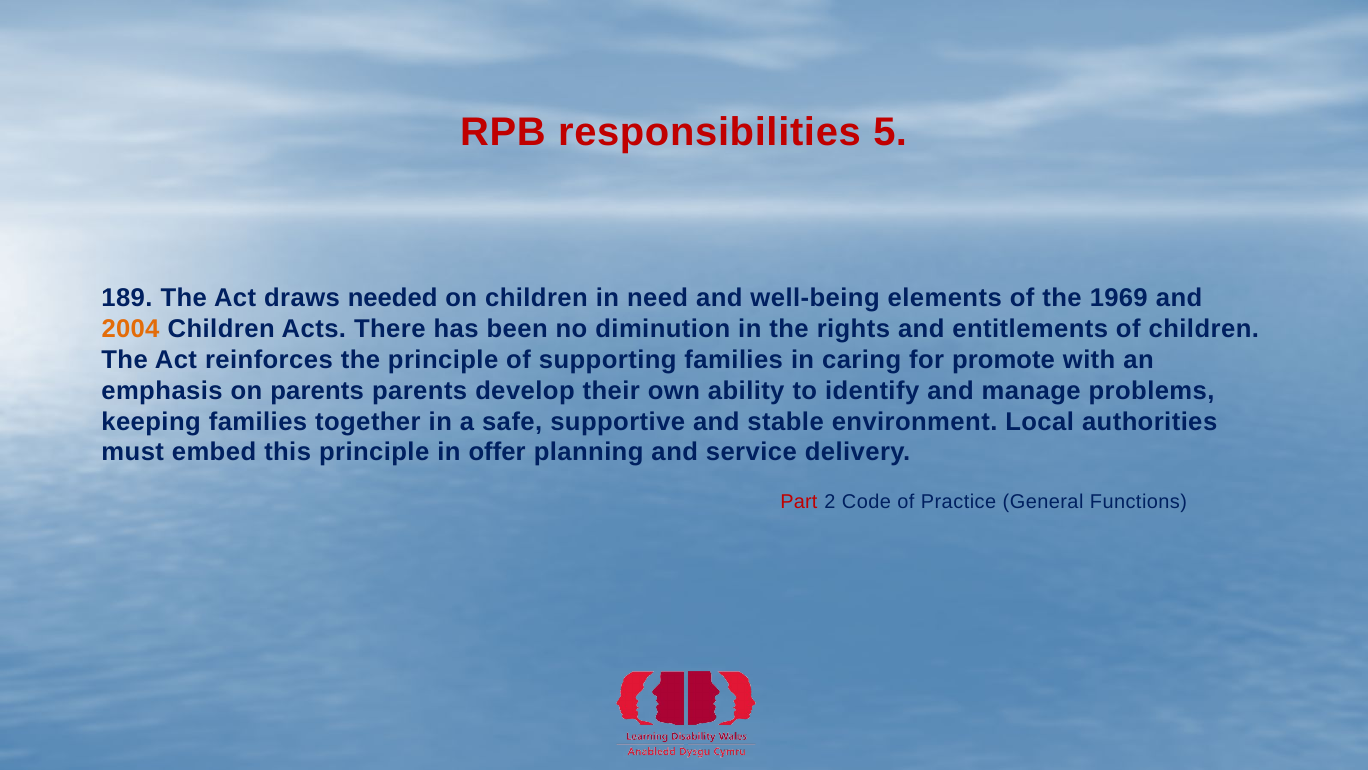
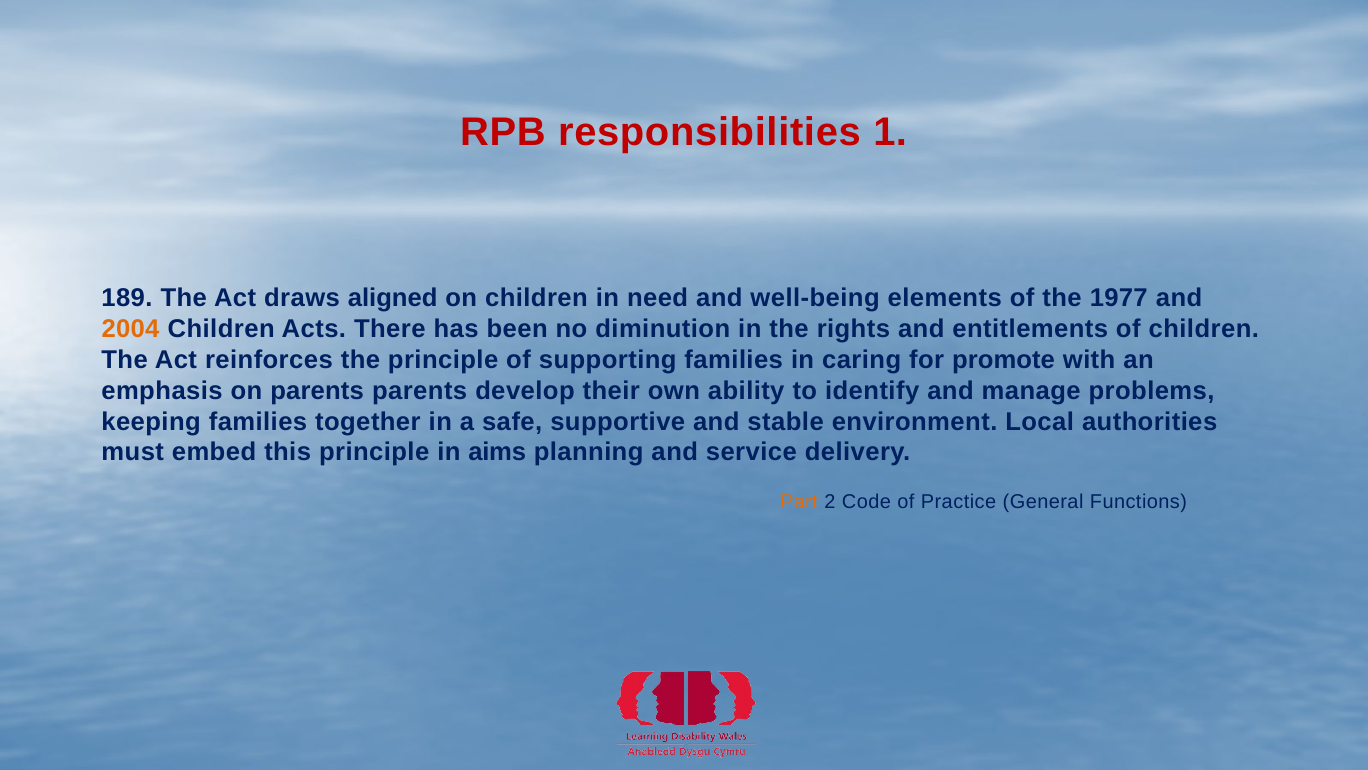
5: 5 -> 1 (890, 133)
needed: needed -> aligned (393, 298)
1969: 1969 -> 1977 (1119, 298)
offer: offer -> aims (497, 452)
Part colour: red -> orange (799, 502)
